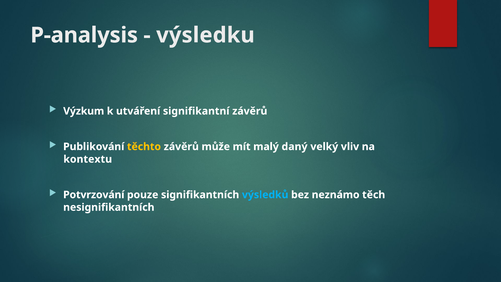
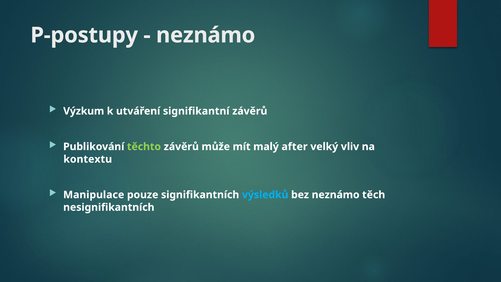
P-analysis: P-analysis -> P-postupy (84, 35)
výsledku: výsledku -> neznámo (206, 35)
těchto colour: yellow -> light green (144, 147)
daný: daný -> after (295, 147)
Potvrzování: Potvrzování -> Manipulace (94, 195)
